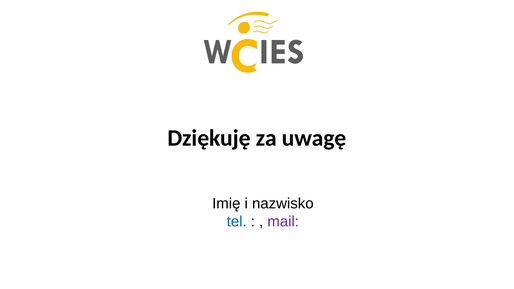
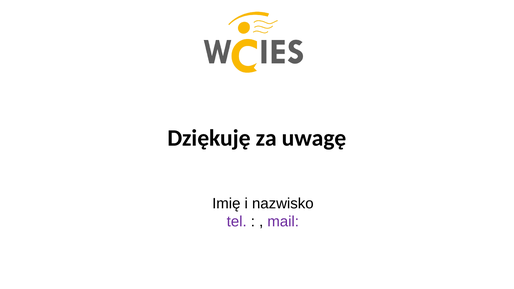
tel colour: blue -> purple (237, 222)
